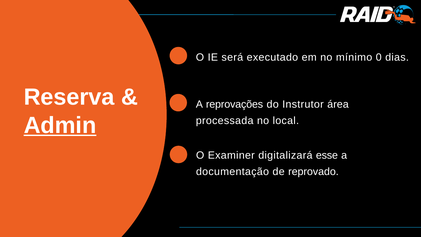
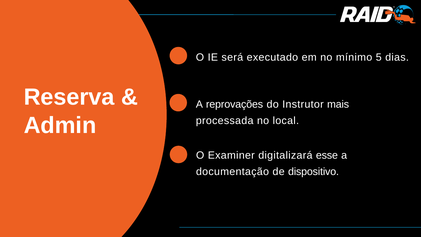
0: 0 -> 5 (379, 57)
área: área -> mais (338, 104)
Admin underline: present -> none (60, 125)
reprovado: reprovado -> dispositivo (314, 171)
